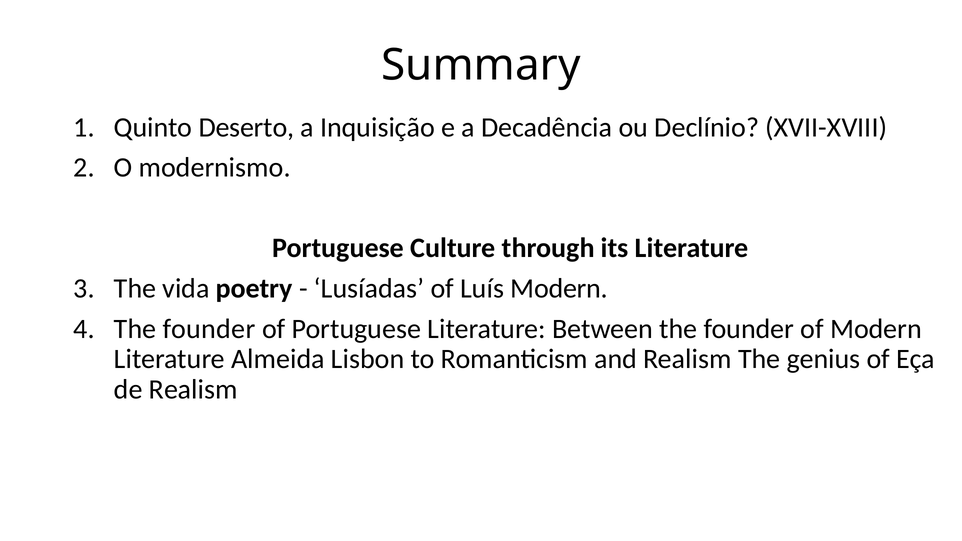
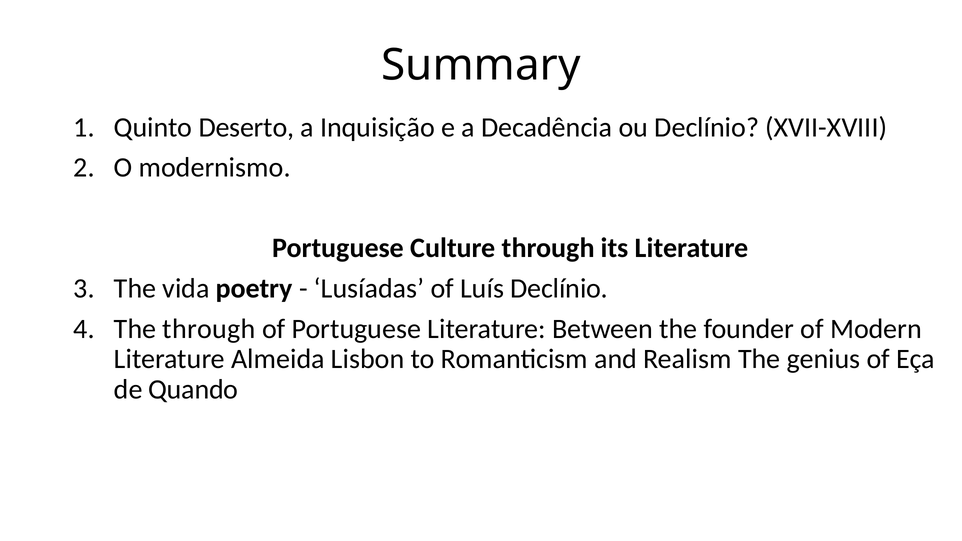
Luís Modern: Modern -> Declínio (559, 289)
founder: founder -> through (209, 329)
de Realism: Realism -> Quando (193, 389)
